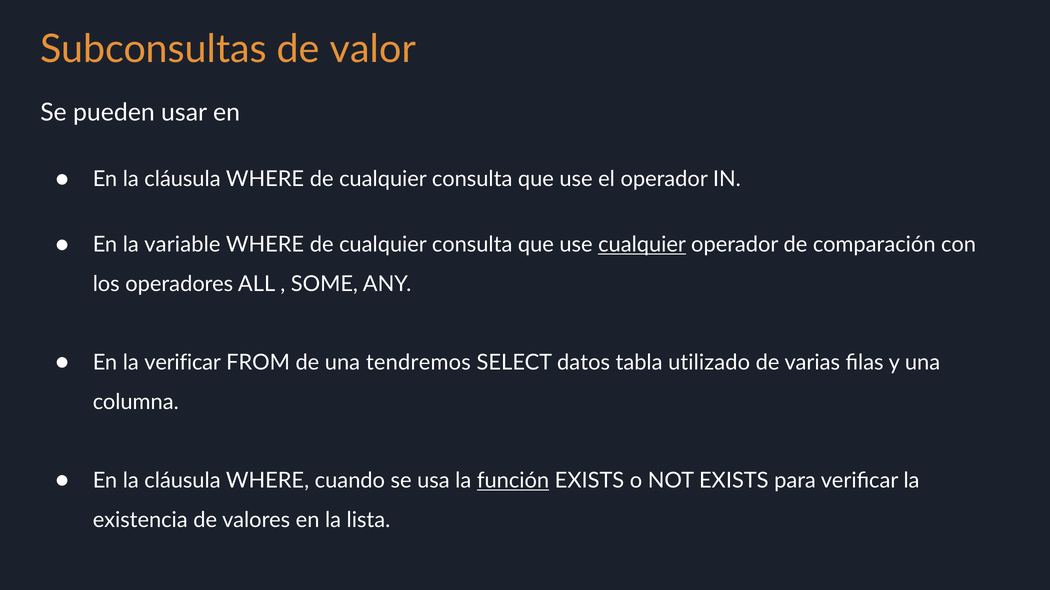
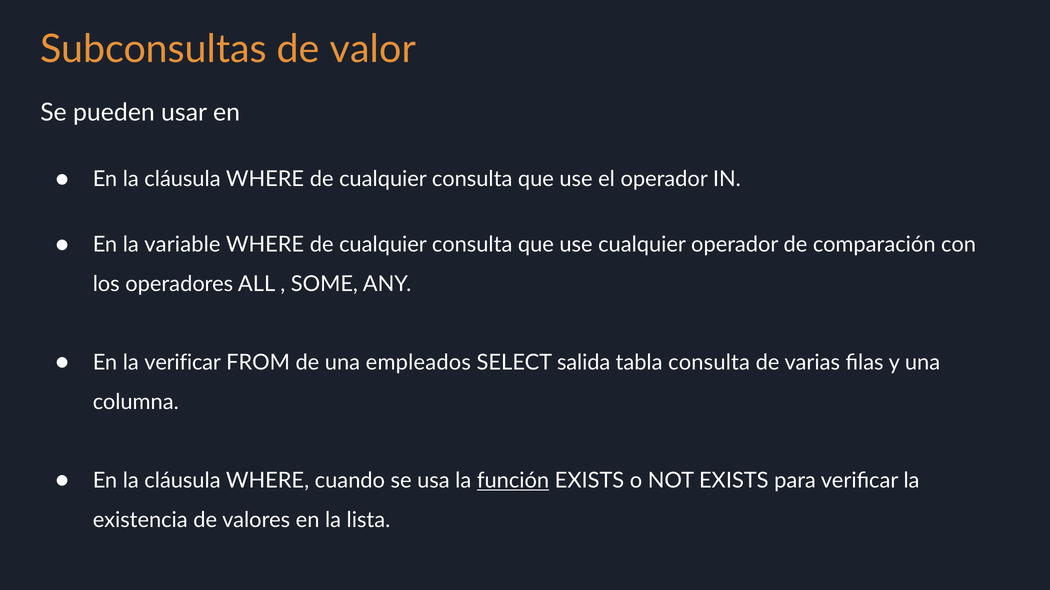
cualquier underline: present -> none (642, 245)
tendremos: tendremos -> empleados (418, 363)
datos: datos -> salida (584, 363)
tabla utilizado: utilizado -> consulta (709, 363)
